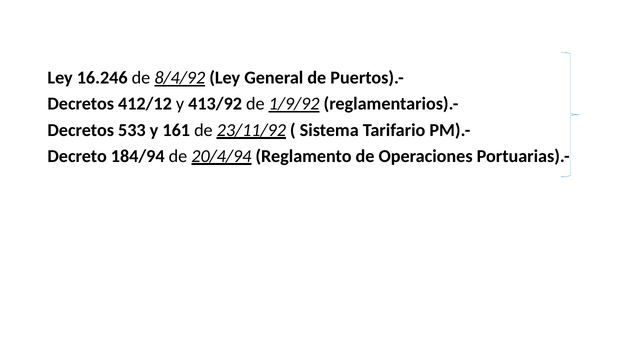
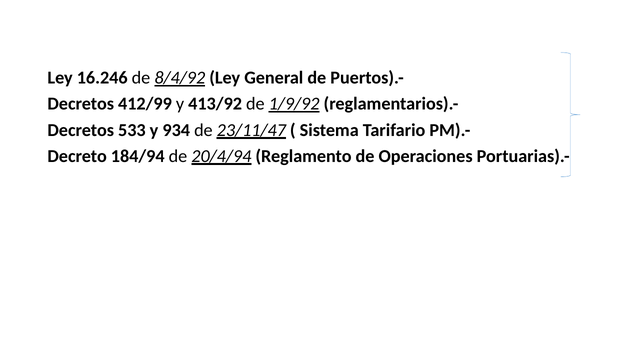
412/12: 412/12 -> 412/99 (145, 104)
161: 161 -> 934 (176, 130)
23/11/92: 23/11/92 -> 23/11/47 (251, 130)
